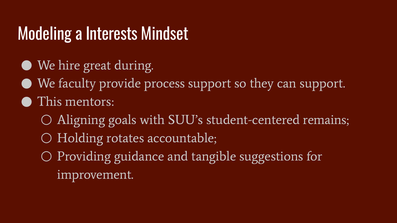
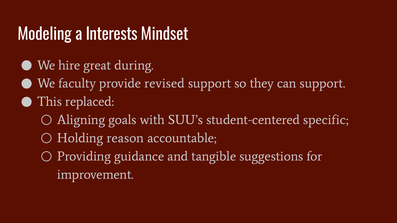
process: process -> revised (164, 84)
mentors: mentors -> replaced (90, 102)
remains: remains -> specific (326, 120)
rotates: rotates -> reason (125, 138)
